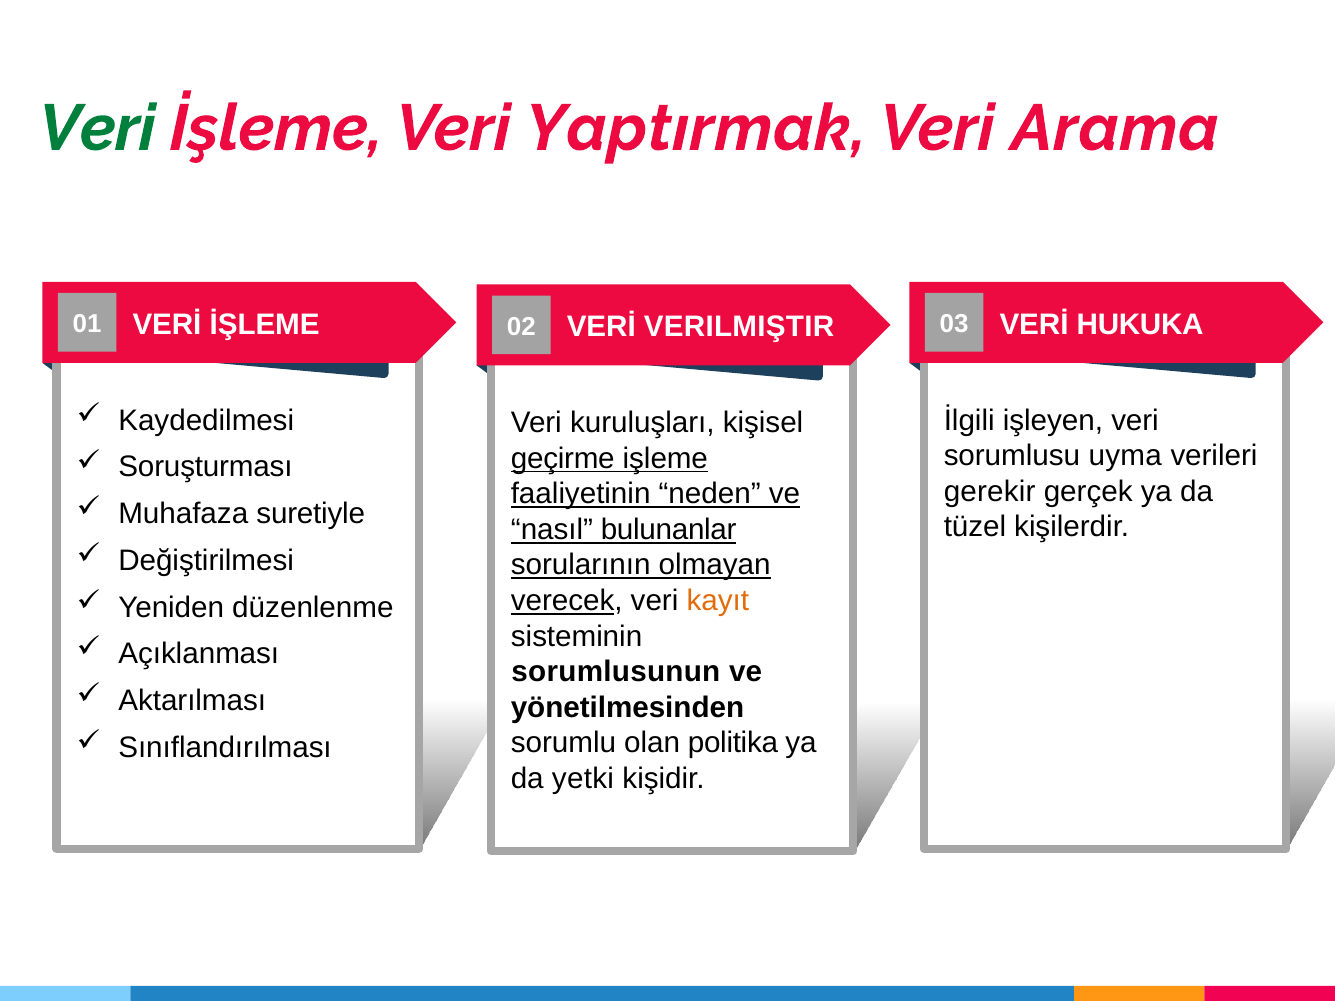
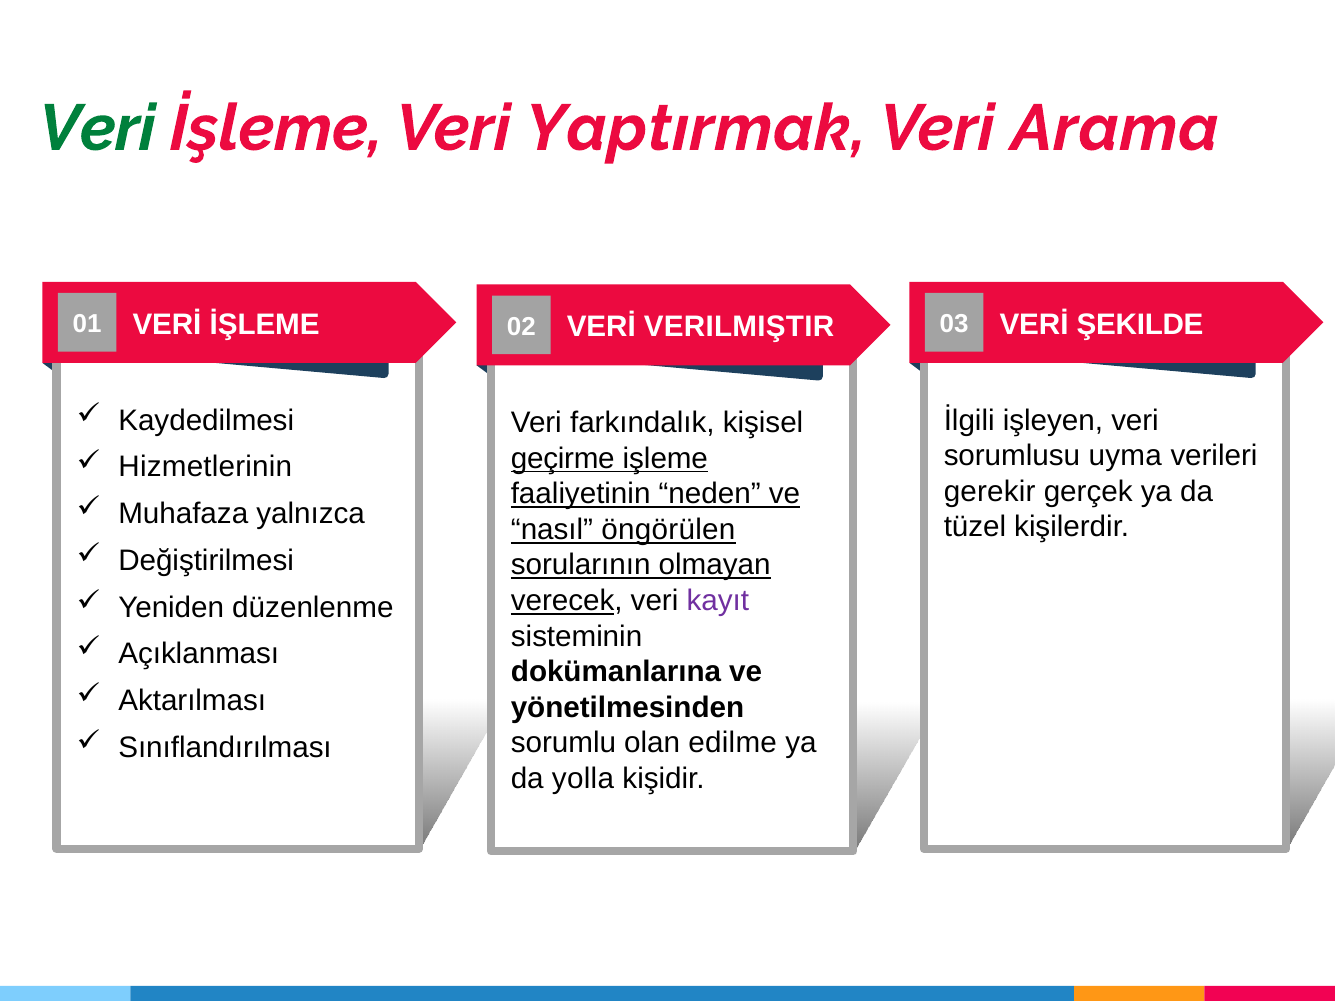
HUKUKA: HUKUKA -> ŞEKILDE (1140, 324)
kuruluşları: kuruluşları -> farkındalık (642, 423)
Soruşturması: Soruşturması -> Hizmetlerinin (205, 467)
suretiyle: suretiyle -> yalnızca (311, 514)
bulunanlar: bulunanlar -> öngörülen (668, 530)
kayıt colour: orange -> purple (718, 601)
sorumlusunun: sorumlusunun -> dokümanlarına (616, 672)
politika: politika -> edilme (733, 743)
yetki: yetki -> yolla (583, 779)
